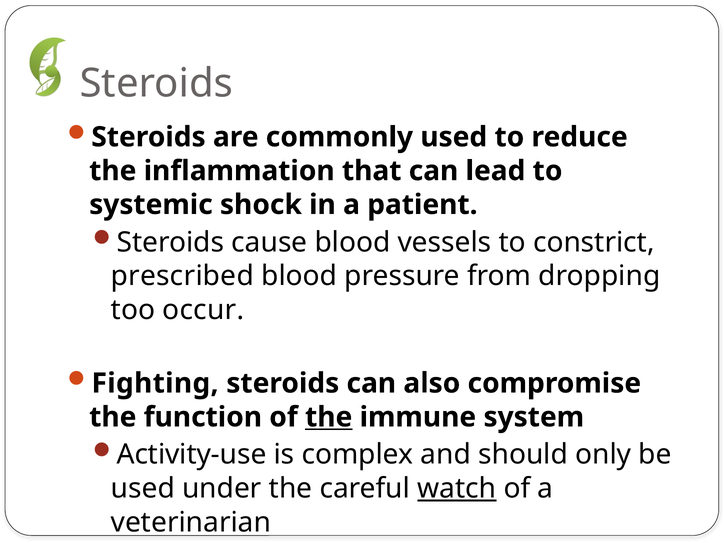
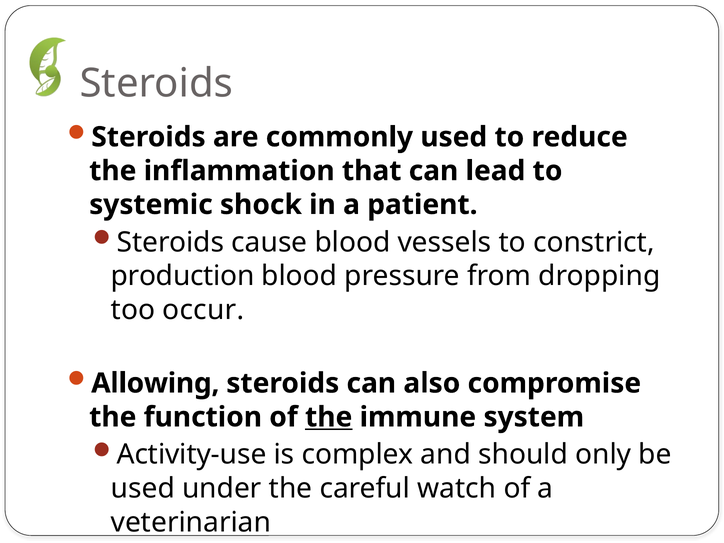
prescribed: prescribed -> production (183, 276)
Fighting: Fighting -> Allowing (155, 383)
watch underline: present -> none (457, 488)
